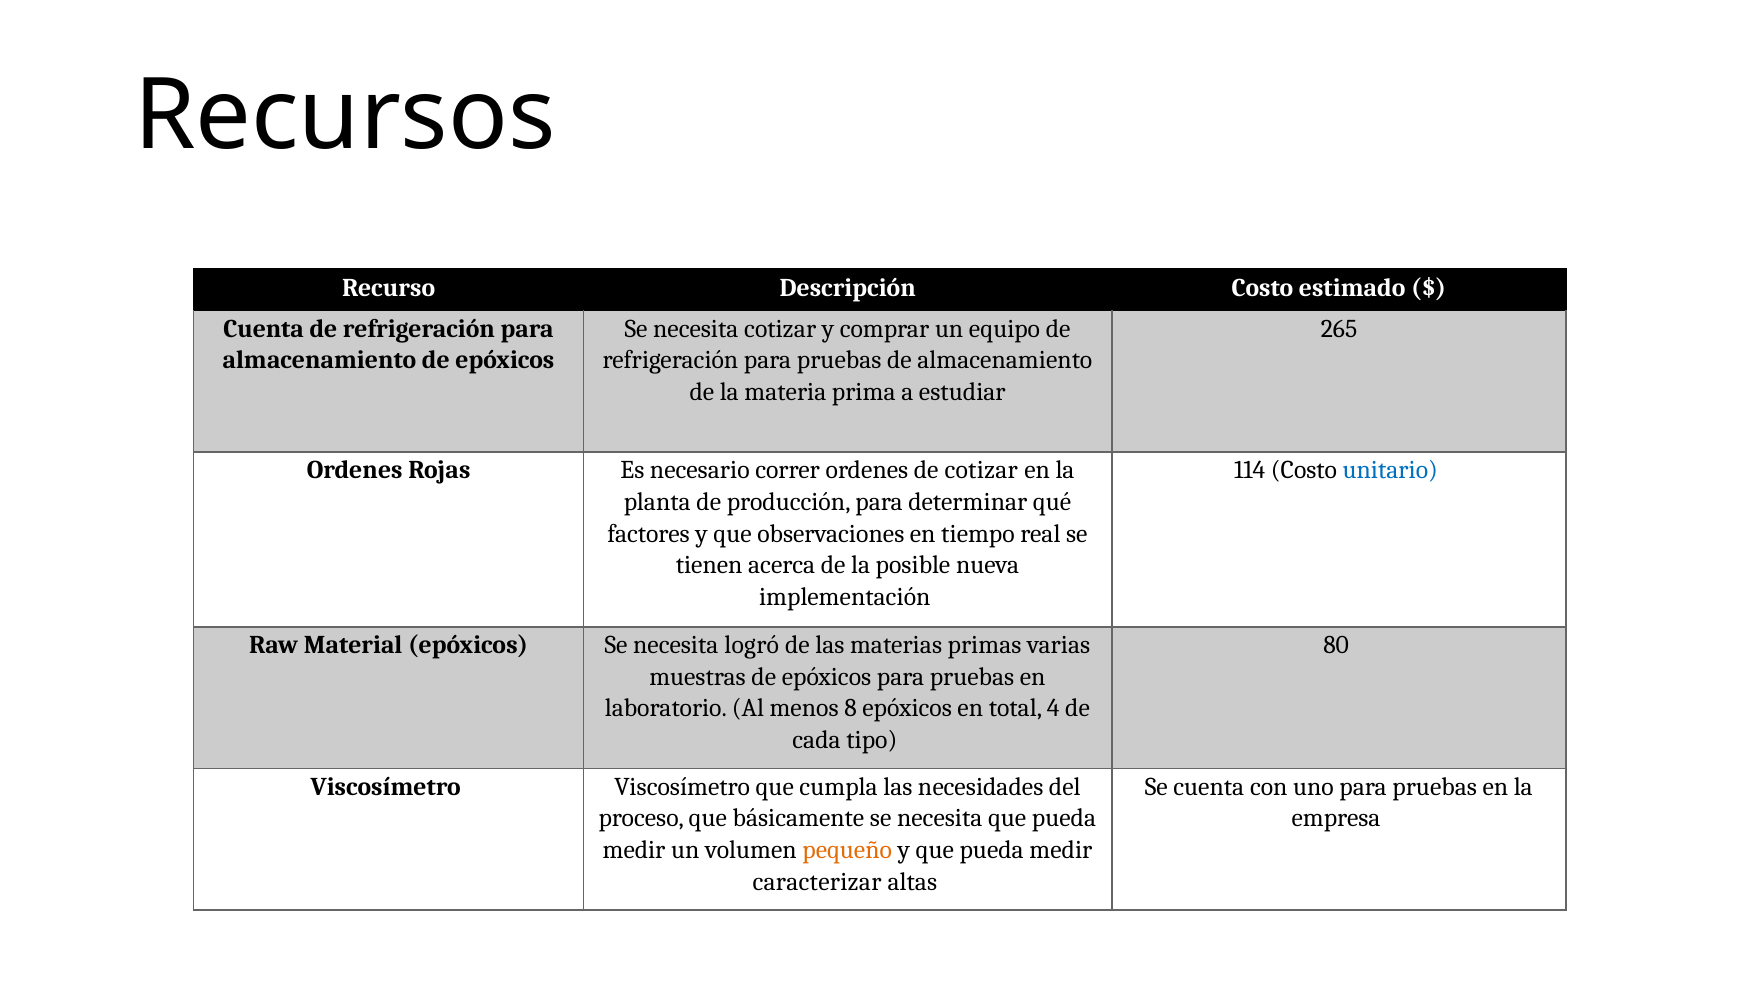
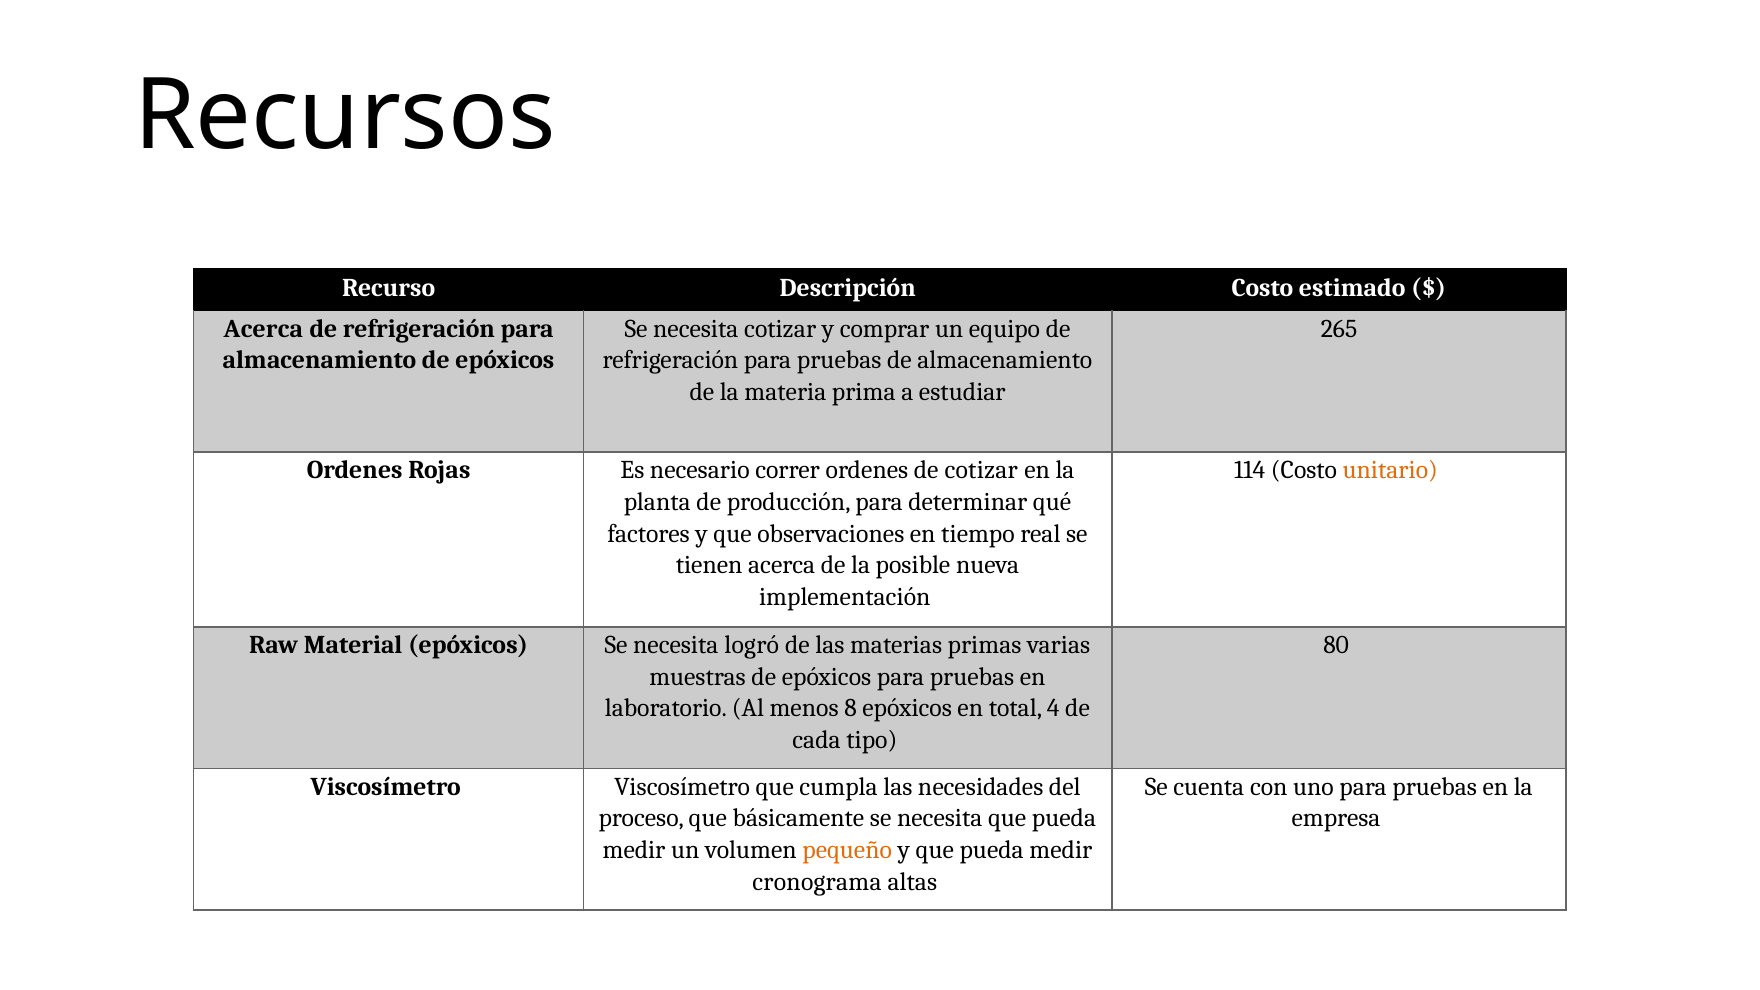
Cuenta: Cuenta -> Acerca (263, 329)
unitario colour: blue -> orange (1390, 470)
caracterizar: caracterizar -> cronograma (817, 882)
